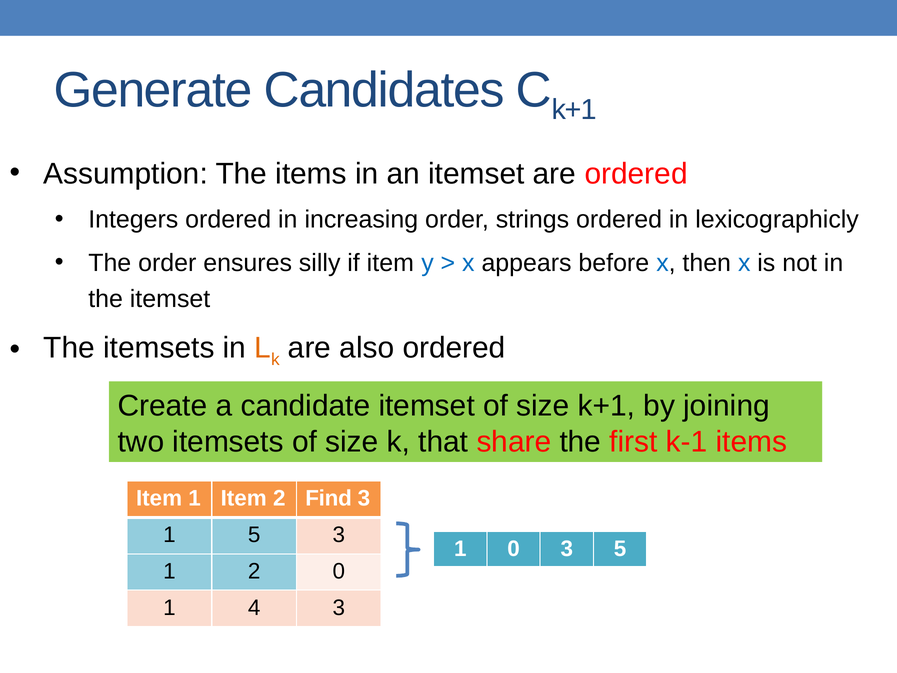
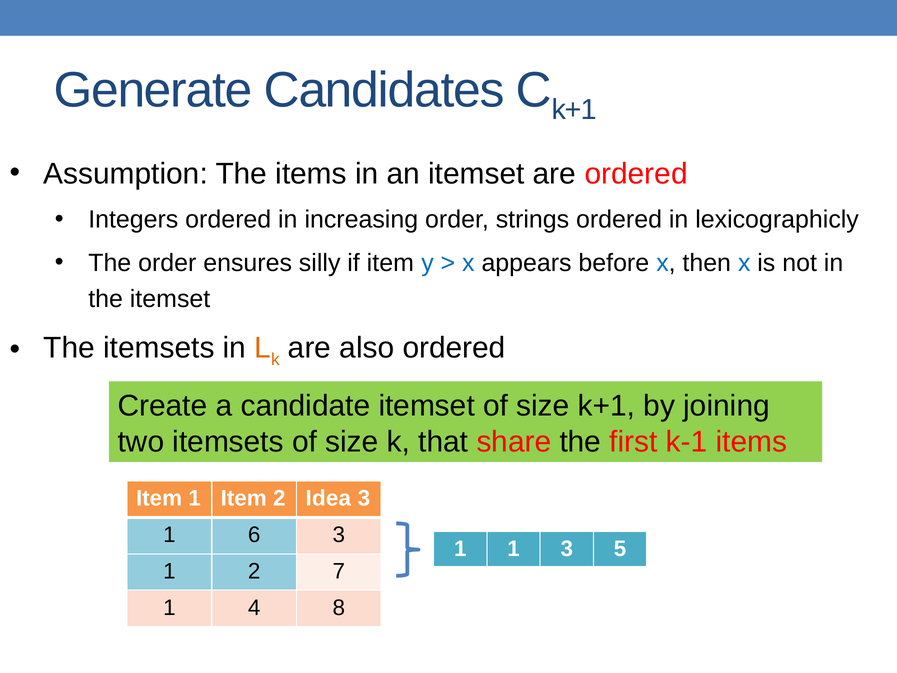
Find: Find -> Idea (328, 498)
1 5: 5 -> 6 (254, 535)
1 0: 0 -> 1 (513, 549)
2 0: 0 -> 7 (339, 571)
4 3: 3 -> 8 (339, 607)
